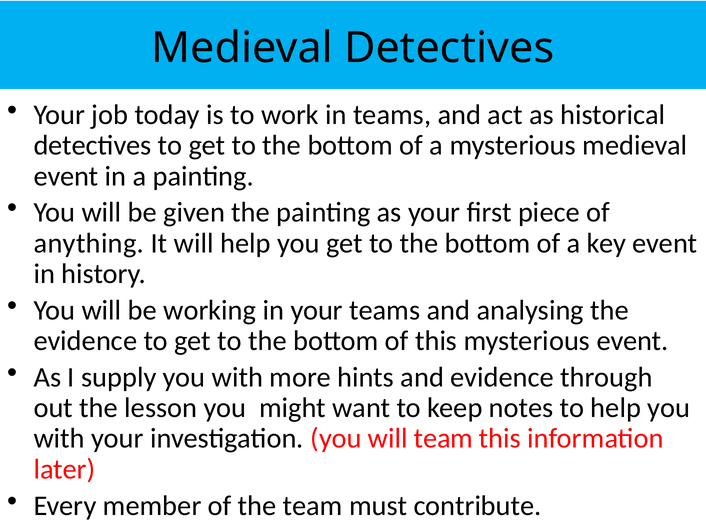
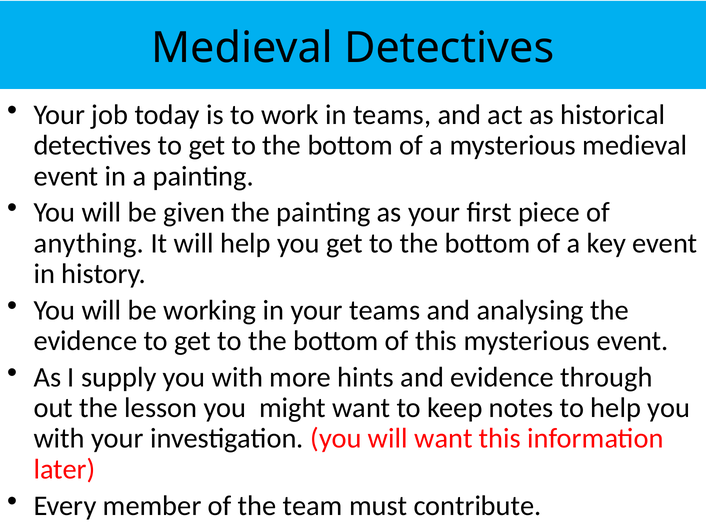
will team: team -> want (443, 439)
